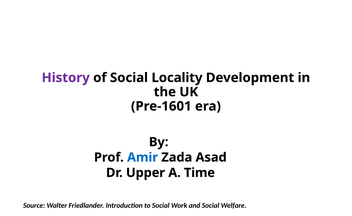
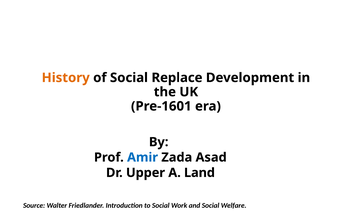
History colour: purple -> orange (66, 78)
Locality: Locality -> Replace (177, 78)
Time: Time -> Land (199, 173)
